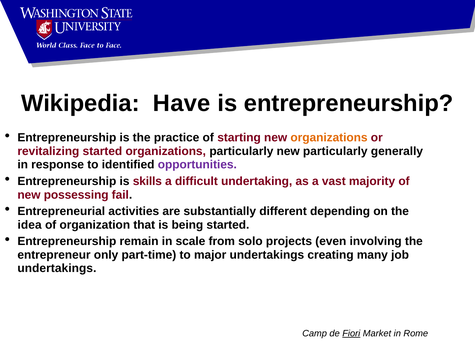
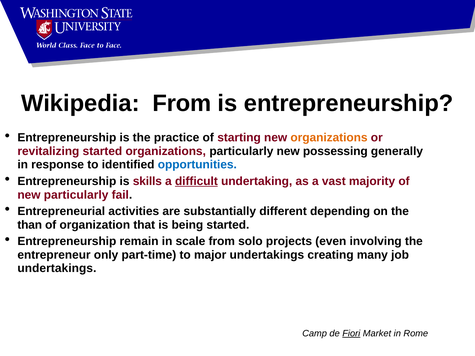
Wikipedia Have: Have -> From (182, 103)
new particularly: particularly -> possessing (335, 151)
opportunities colour: purple -> blue (197, 165)
difficult underline: none -> present (196, 181)
new possessing: possessing -> particularly (76, 195)
idea: idea -> than (30, 225)
